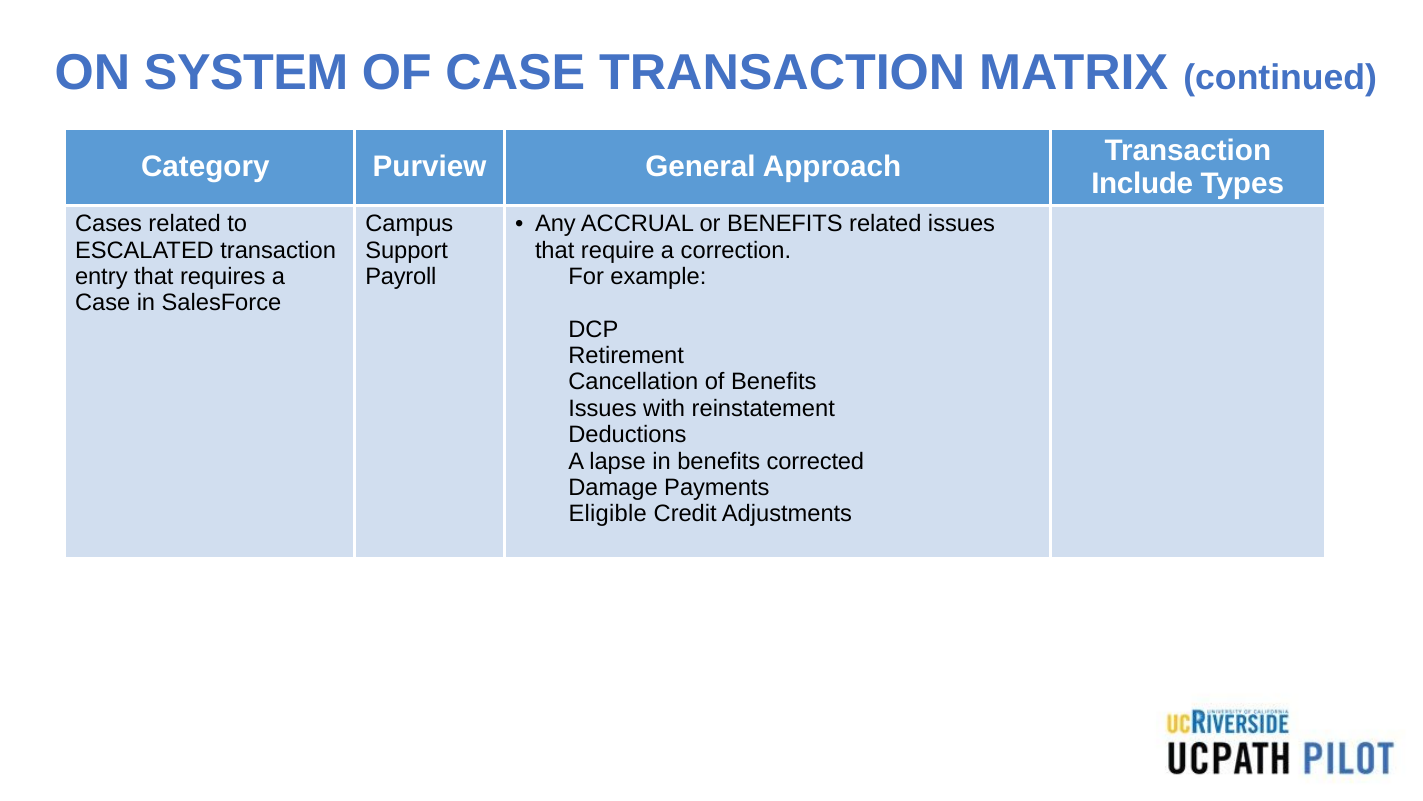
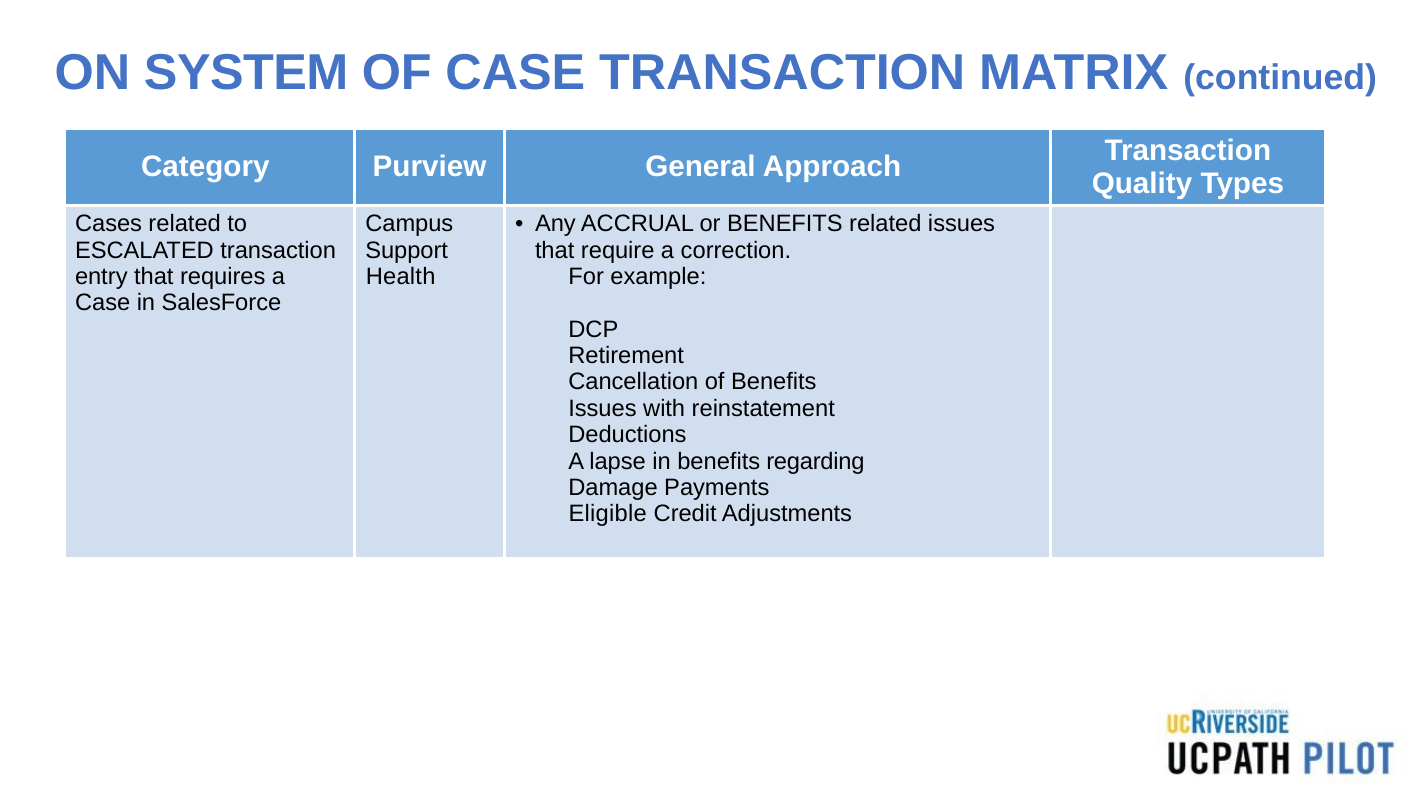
Include: Include -> Quality (1142, 184)
Payroll: Payroll -> Health (401, 276)
corrected: corrected -> regarding (815, 461)
